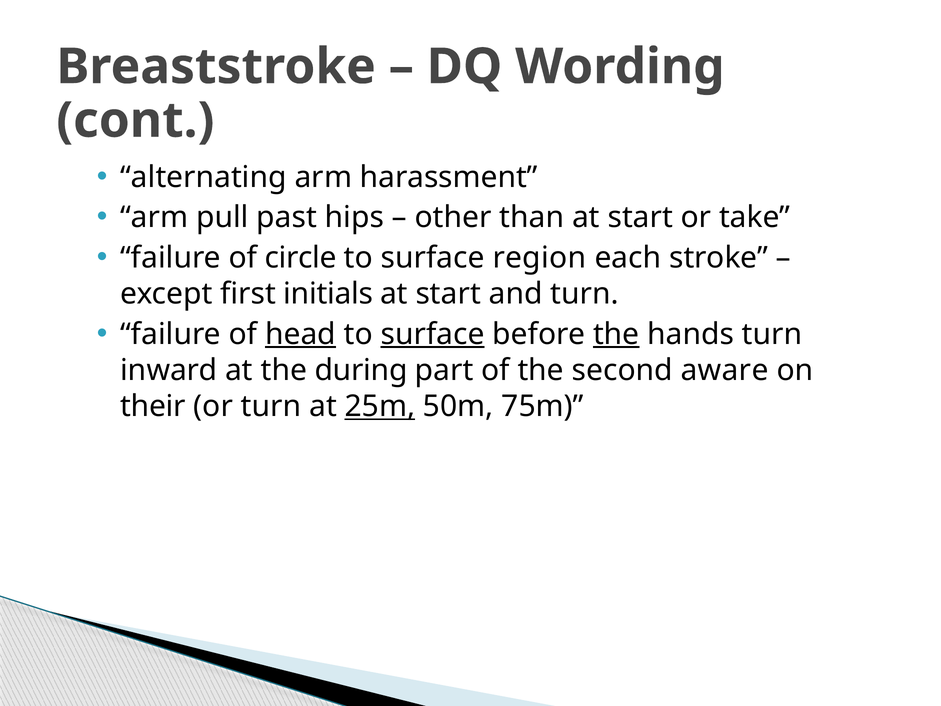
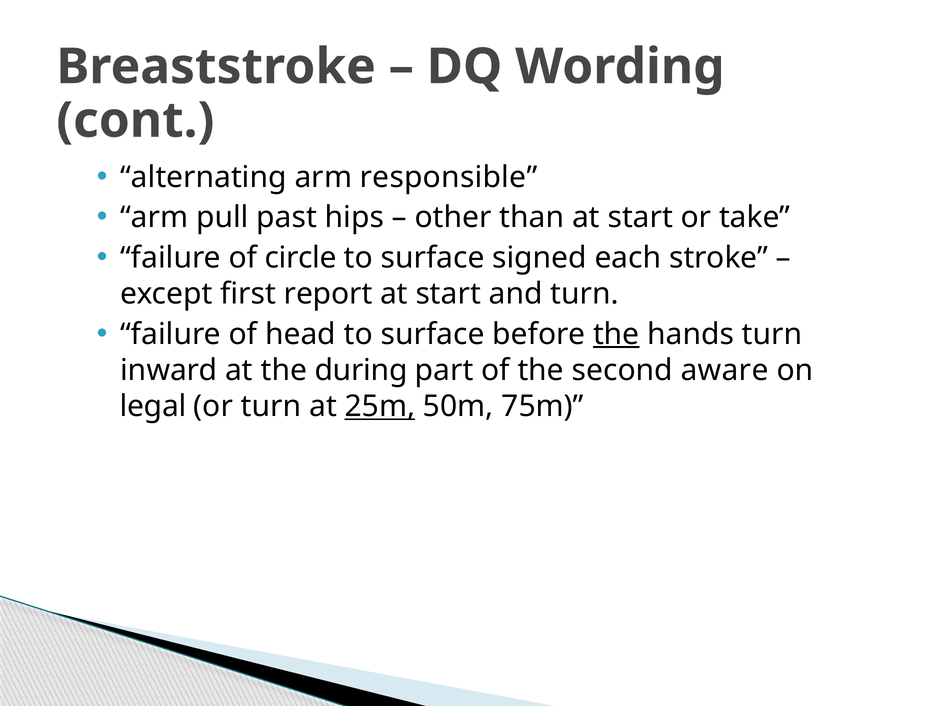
harassment: harassment -> responsible (449, 177)
region: region -> signed (540, 258)
initials: initials -> report (328, 294)
head underline: present -> none (301, 334)
surface underline: present -> none (433, 334)
their: their -> legal (153, 406)
